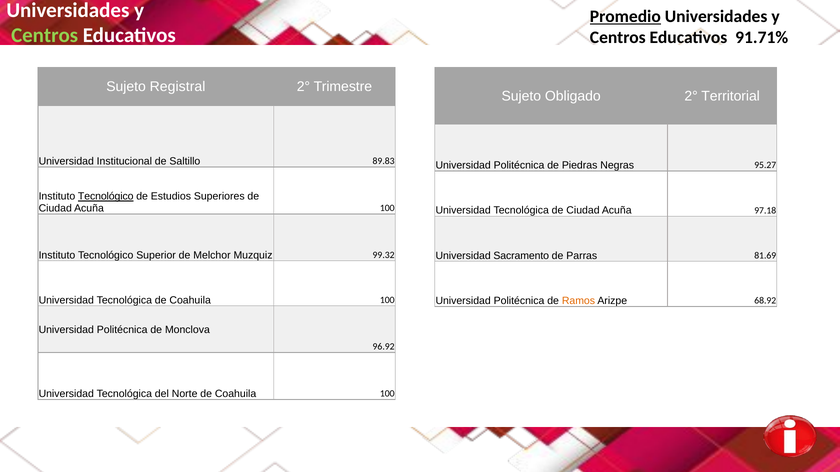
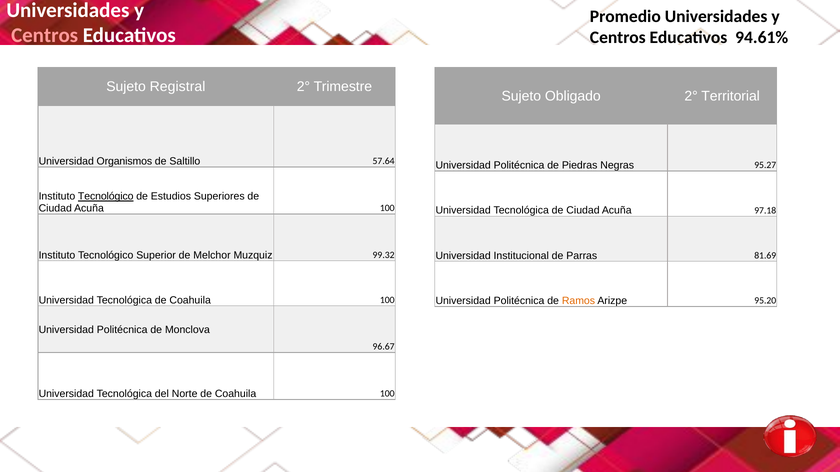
Promedio underline: present -> none (625, 16)
Centros colour: light green -> pink (45, 36)
91.71%: 91.71% -> 94.61% (762, 37)
Institucional: Institucional -> Organismos (124, 162)
89.83: 89.83 -> 57.64 (384, 161)
Sacramento: Sacramento -> Institucional (521, 256)
68.92: 68.92 -> 95.20 (765, 301)
96.92: 96.92 -> 96.67 (384, 347)
